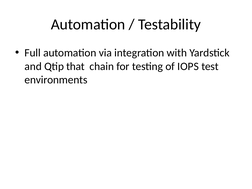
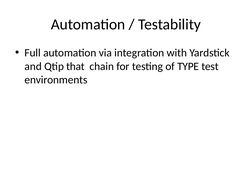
IOPS: IOPS -> TYPE (188, 66)
